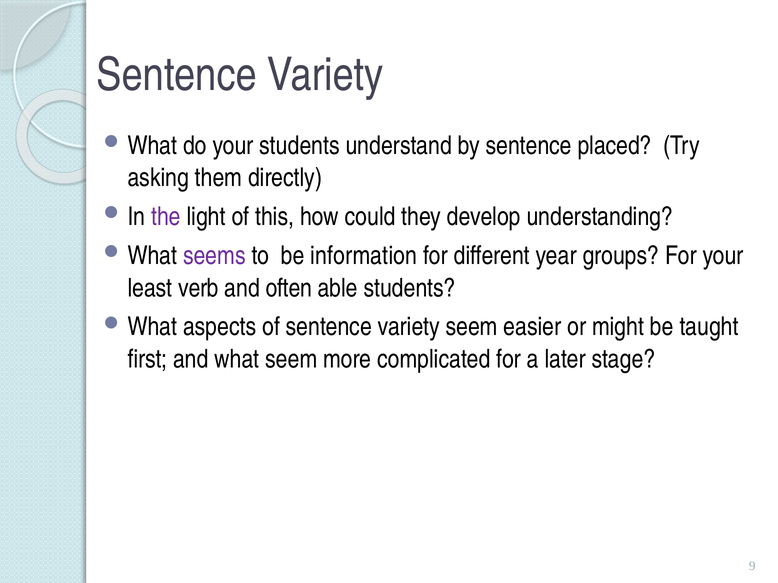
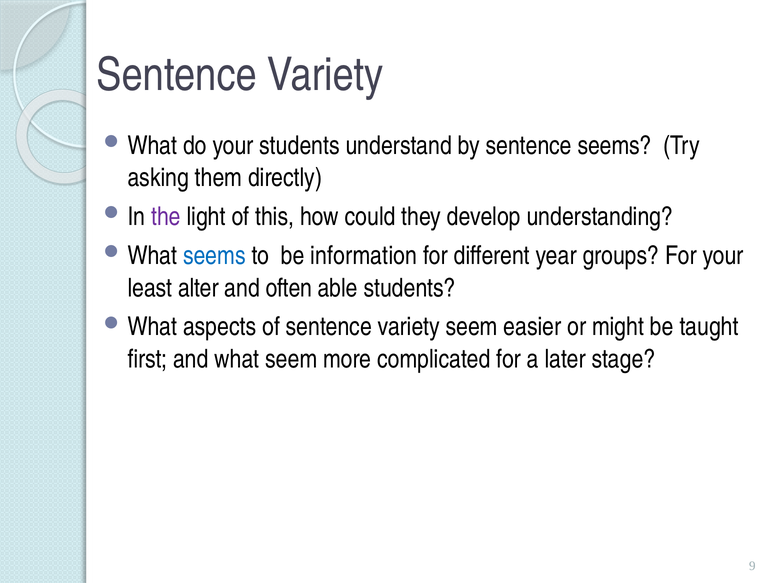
sentence placed: placed -> seems (615, 146)
seems colour: purple -> blue (214, 256)
verb: verb -> alter (198, 288)
